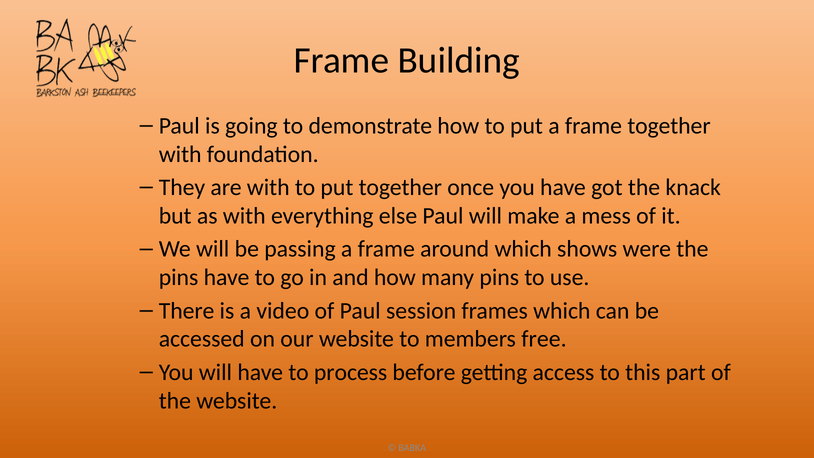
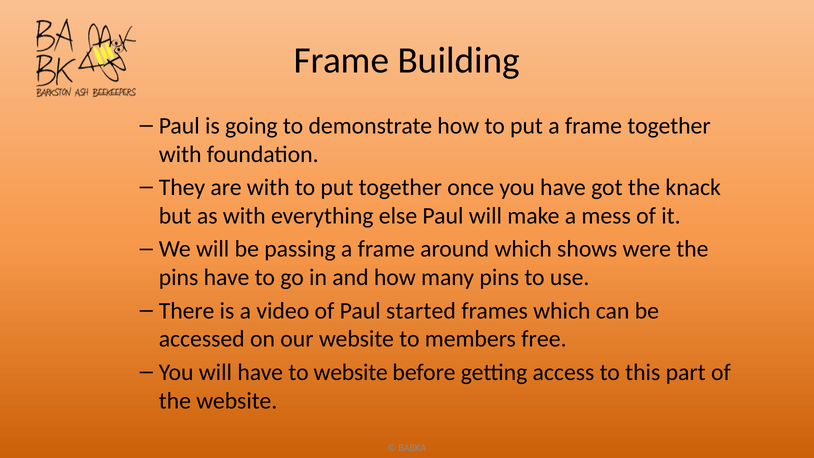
session: session -> started (421, 311)
to process: process -> website (351, 372)
